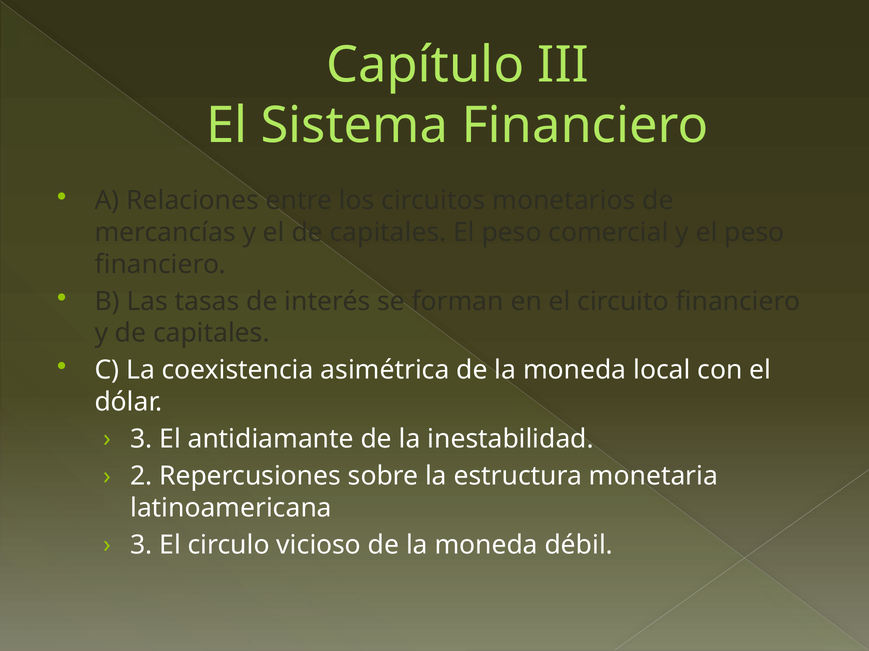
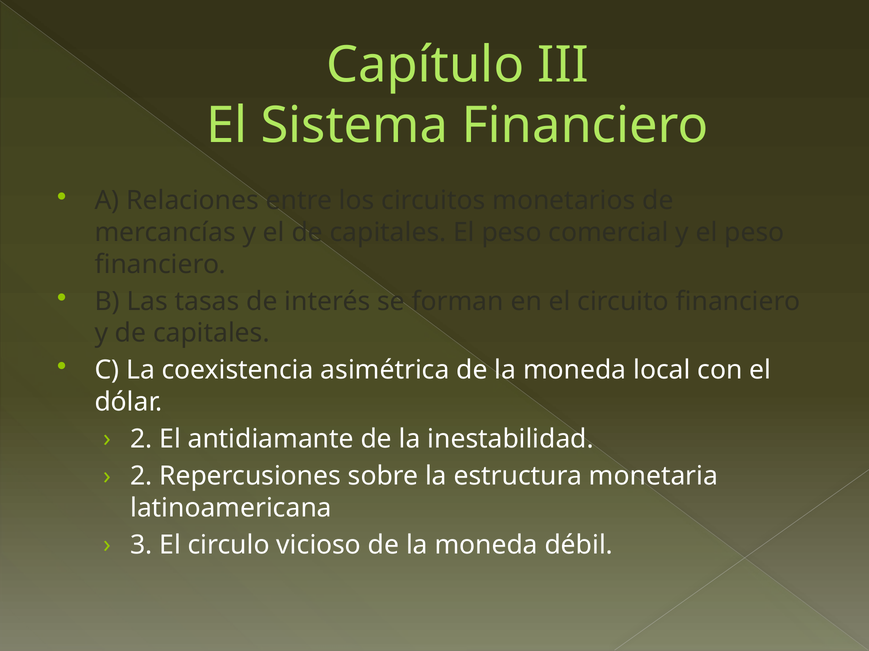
3: 3 -> 2 (141, 440)
